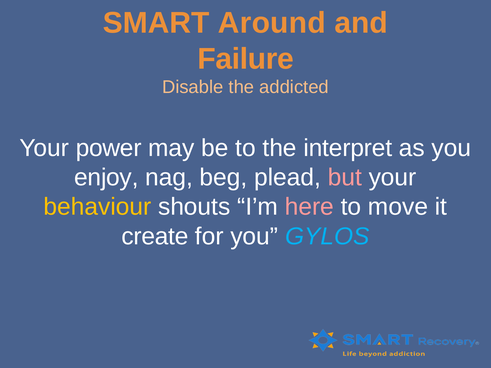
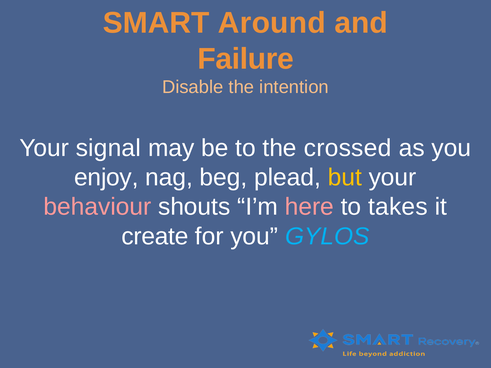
addicted: addicted -> intention (294, 87)
power: power -> signal (108, 148)
interpret: interpret -> crossed (348, 148)
but colour: pink -> yellow (345, 178)
behaviour colour: yellow -> pink (97, 207)
move: move -> takes (398, 207)
